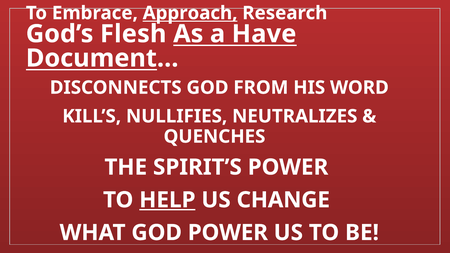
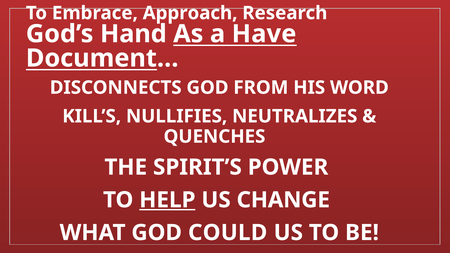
Approach underline: present -> none (190, 13)
Flesh: Flesh -> Hand (133, 34)
GOD POWER: POWER -> COULD (228, 233)
